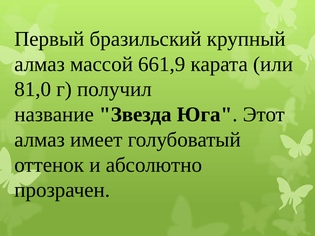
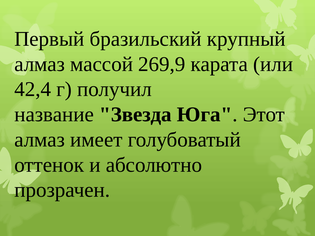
661,9: 661,9 -> 269,9 (162, 64)
81,0: 81,0 -> 42,4 (33, 89)
